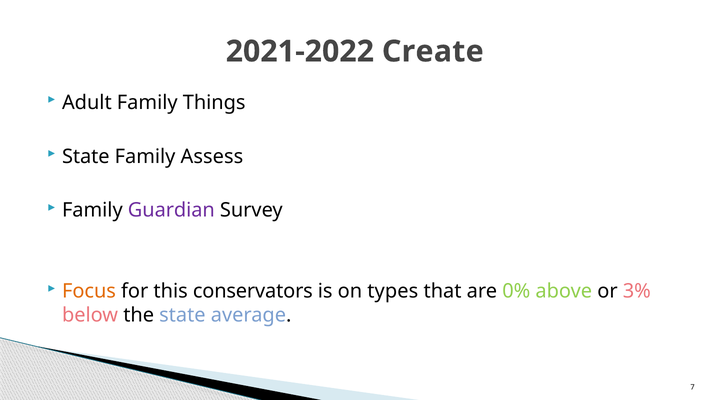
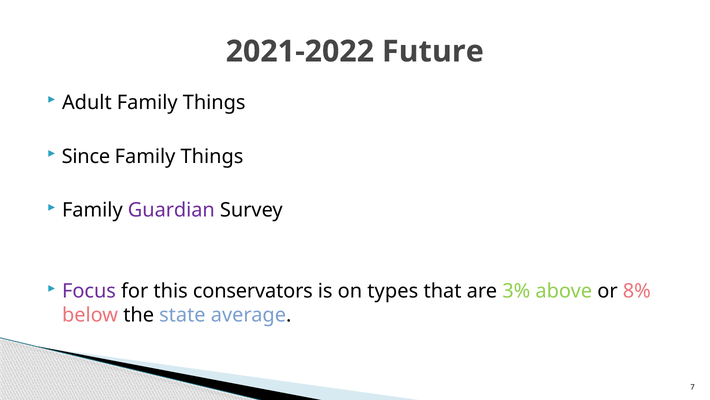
Create: Create -> Future (433, 51)
State: State -> Since (86, 156)
Assess: Assess -> Things (212, 156)
Focus colour: orange -> purple (89, 291)
0%: 0% -> 3% (516, 291)
3%: 3% -> 8% (637, 291)
